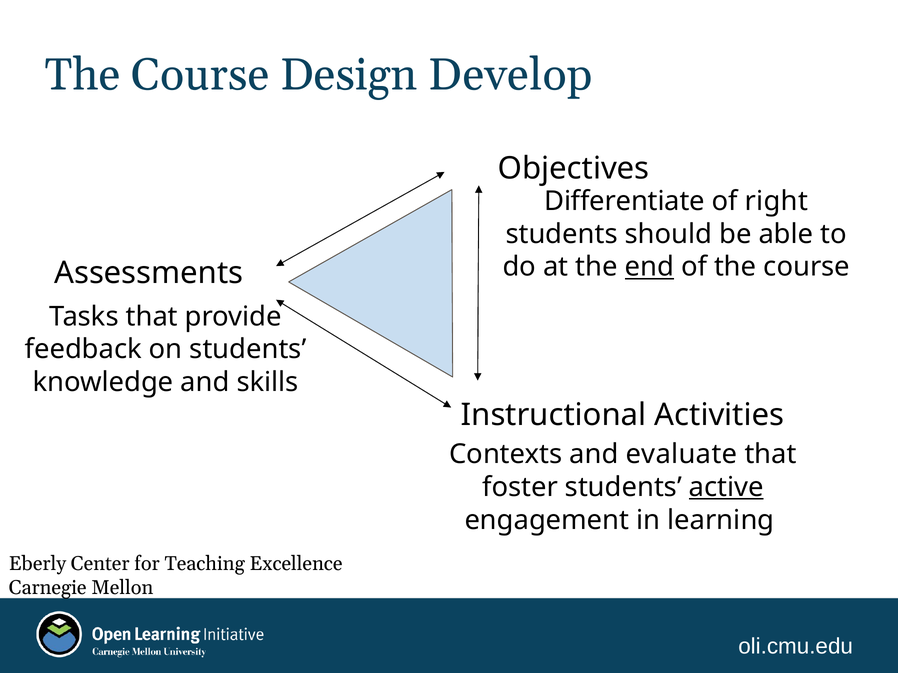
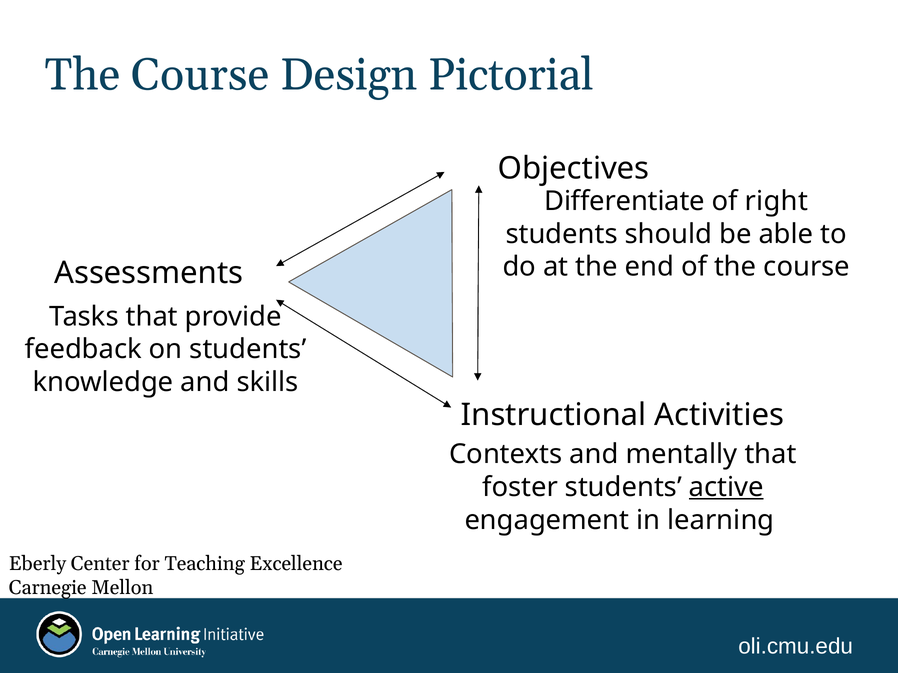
Develop: Develop -> Pictorial (511, 75)
end underline: present -> none (649, 267)
evaluate: evaluate -> mentally (682, 455)
